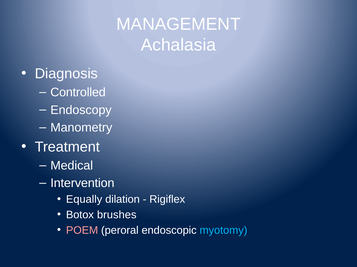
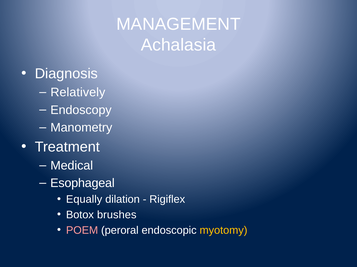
Controlled: Controlled -> Relatively (78, 93)
Intervention: Intervention -> Esophageal (82, 184)
myotomy colour: light blue -> yellow (223, 231)
